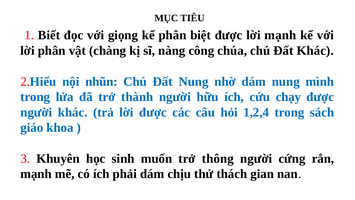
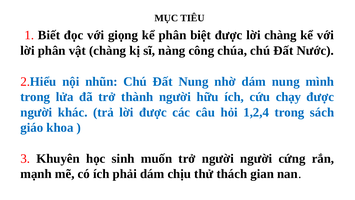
lời mạnh: mạnh -> chàng (280, 35)
Đất Khác: Khác -> Nước (315, 51)
trở thông: thông -> người (218, 158)
